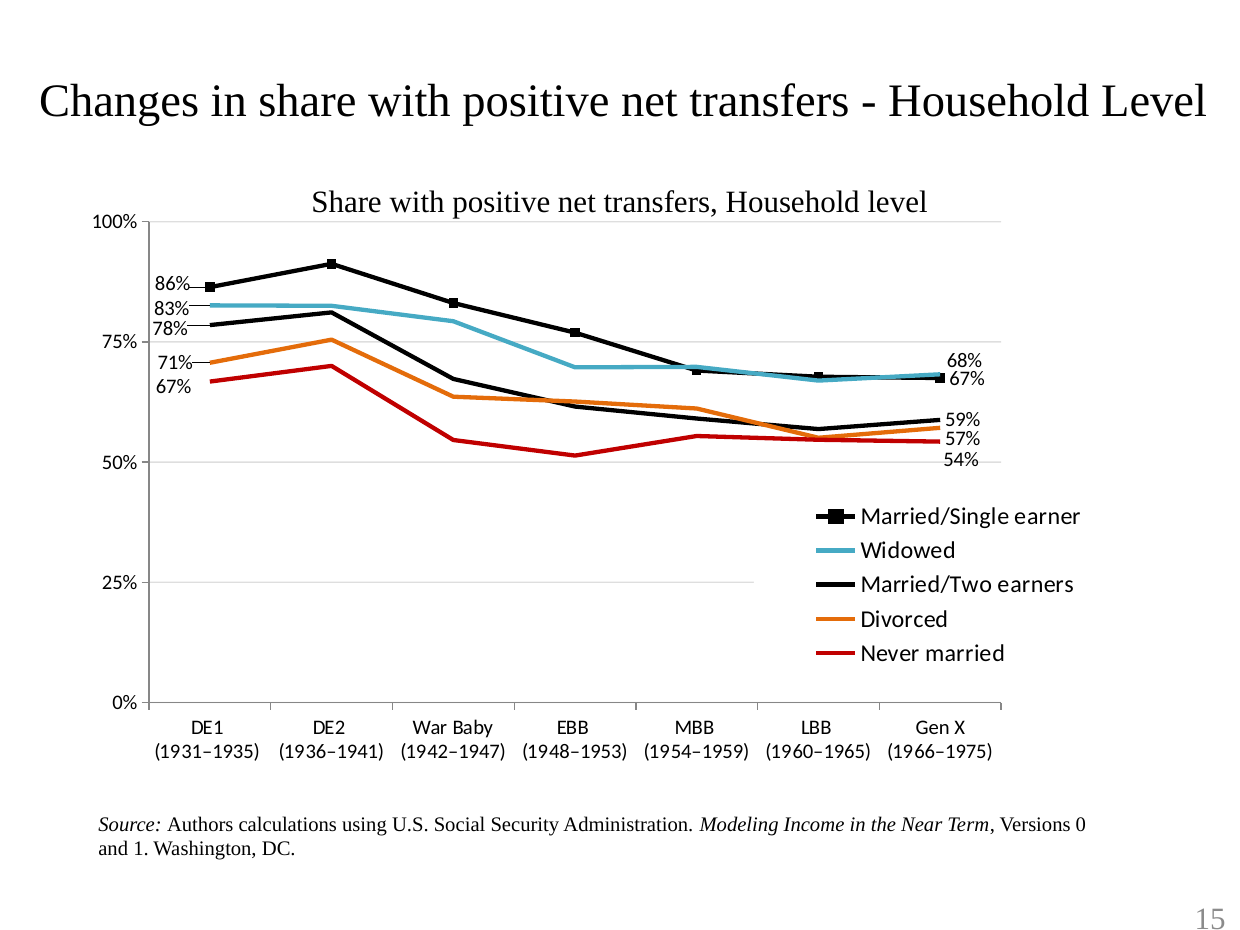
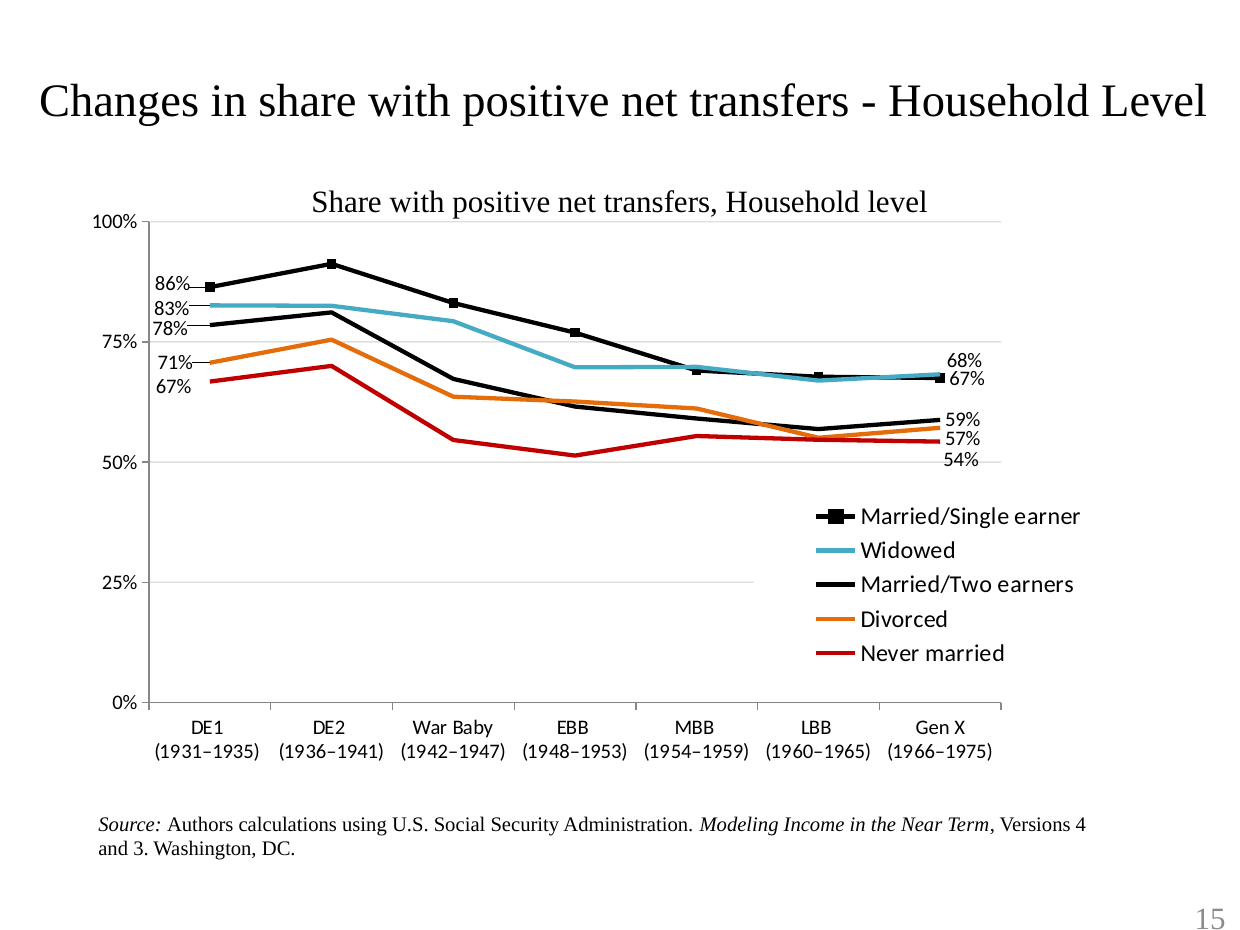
0: 0 -> 4 (1081, 824)
1: 1 -> 3 (141, 849)
